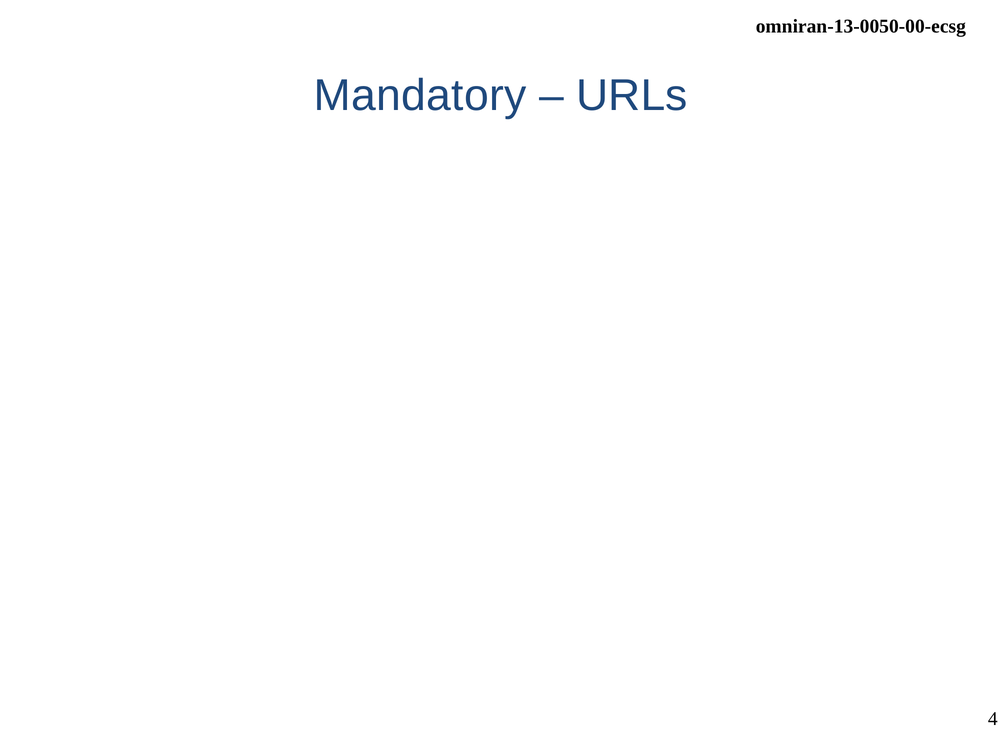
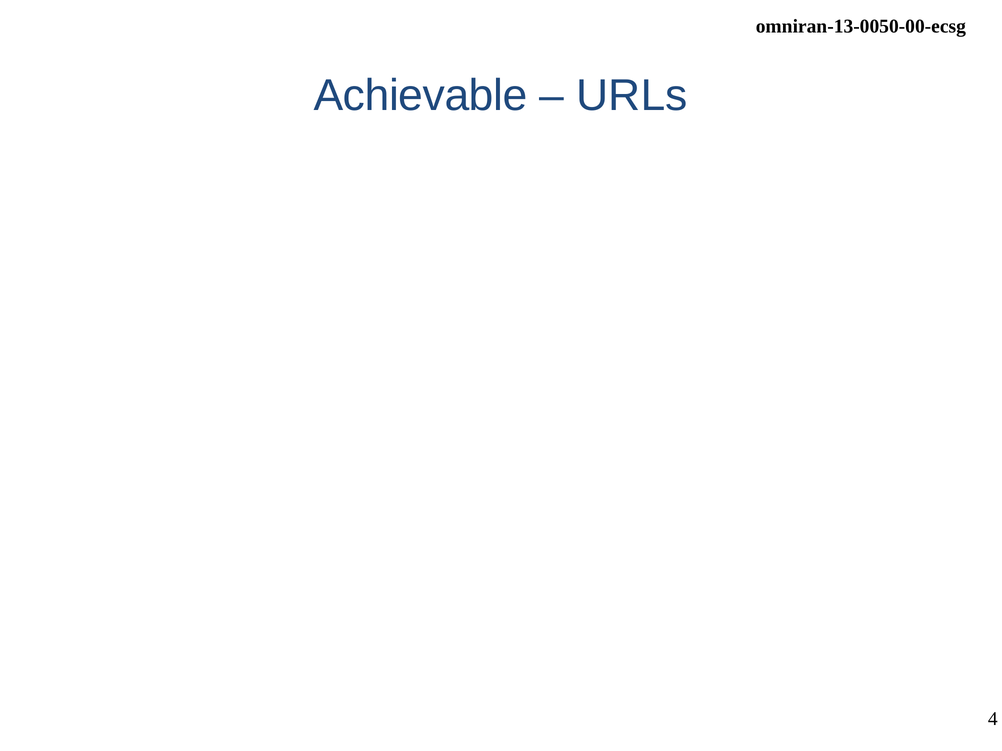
Mandatory: Mandatory -> Achievable (421, 96)
